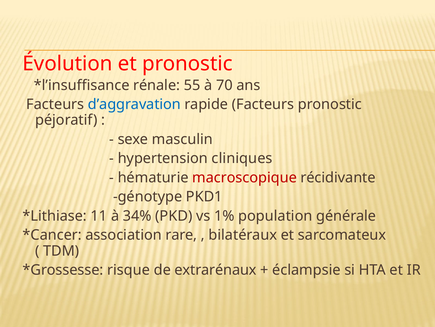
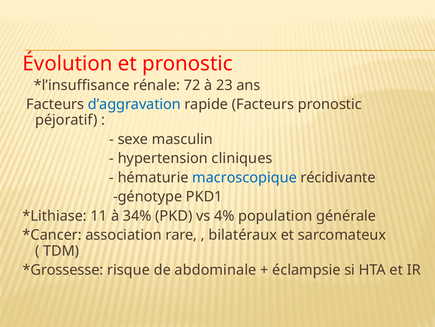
55: 55 -> 72 (192, 85)
70: 70 -> 23 (224, 85)
macroscopique colour: red -> blue (245, 177)
1%: 1% -> 4% (224, 216)
extrarénaux: extrarénaux -> abdominale (215, 269)
